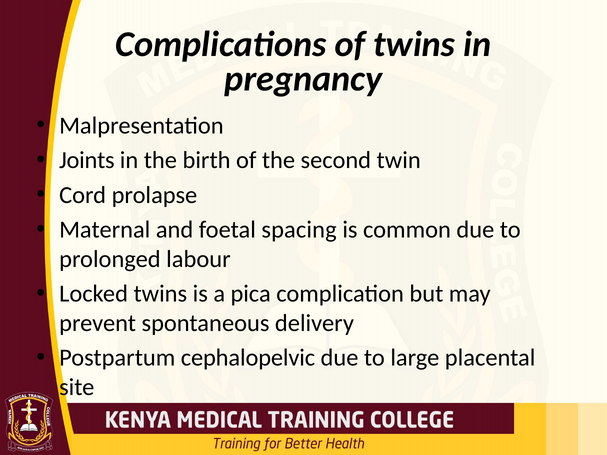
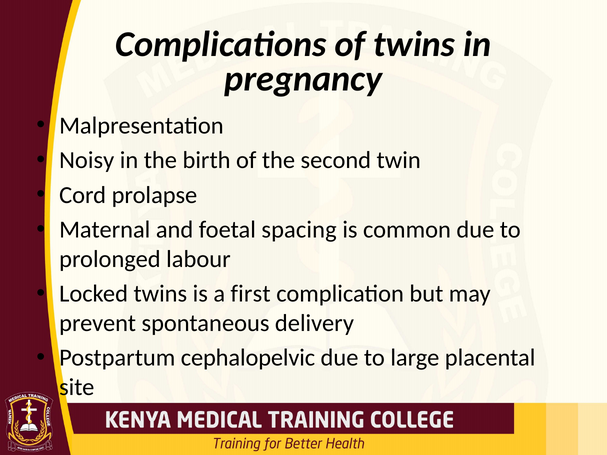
Joints: Joints -> Noisy (87, 160)
pica: pica -> first (251, 294)
